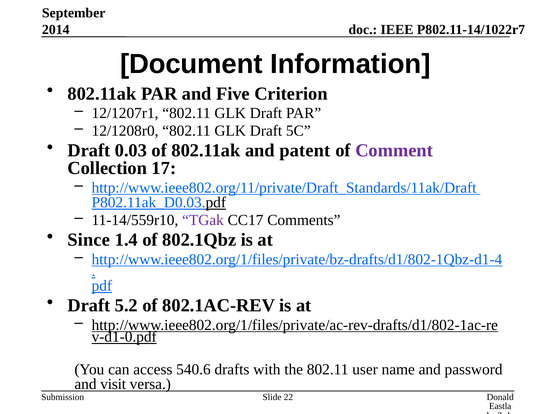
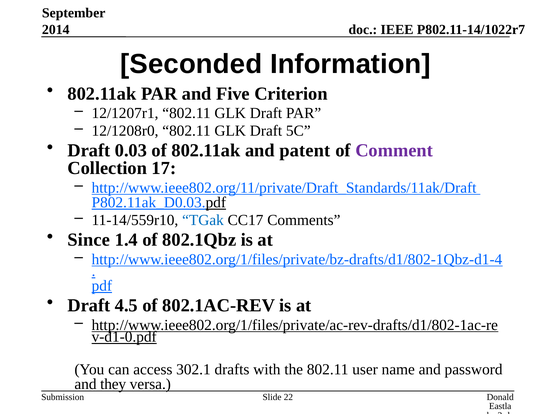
Document: Document -> Seconded (191, 64)
TGak colour: purple -> blue (203, 220)
5.2: 5.2 -> 4.5 (126, 305)
540.6: 540.6 -> 302.1 (193, 369)
visit: visit -> they (113, 383)
